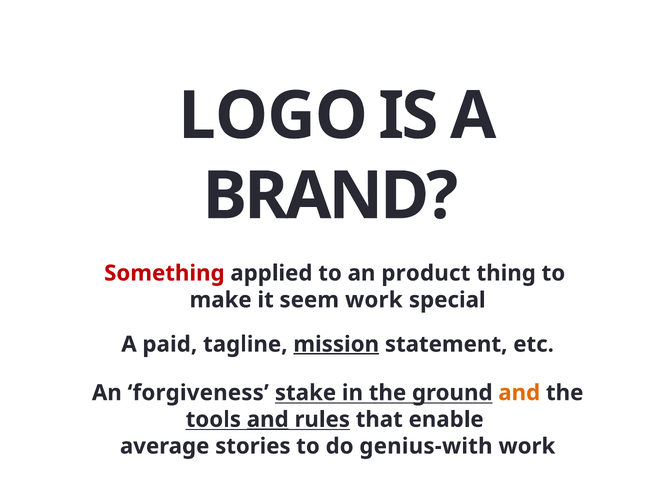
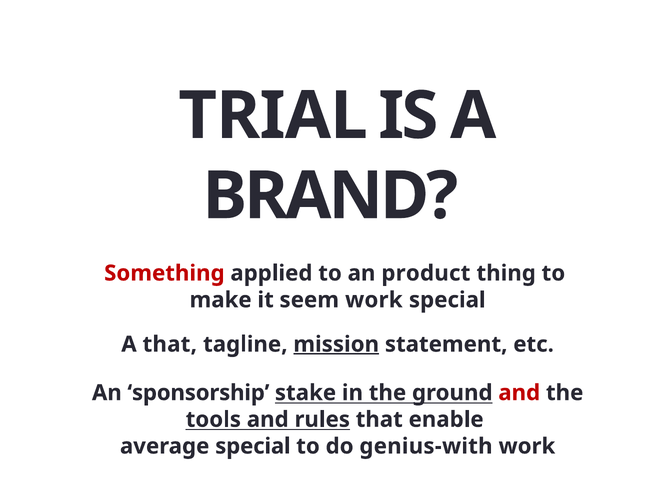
LOGO: LOGO -> TRIAL (273, 116)
A paid: paid -> that (170, 344)
forgiveness: forgiveness -> sponsorship (198, 393)
and colour: orange -> red (519, 393)
and underline: present -> none (268, 420)
average stories: stories -> special (253, 446)
